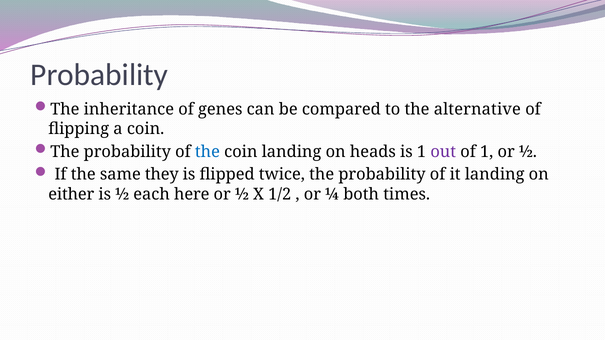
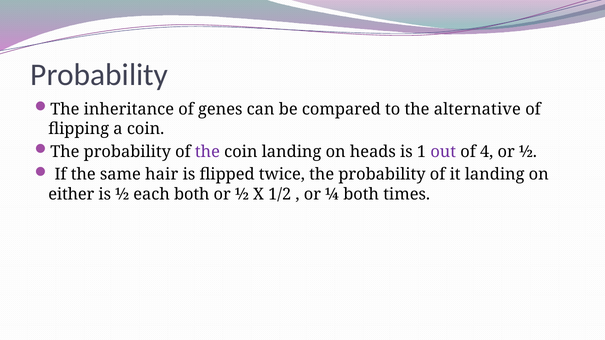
the colour: blue -> purple (207, 152)
of 1: 1 -> 4 (487, 152)
they: they -> hair (162, 175)
each here: here -> both (192, 194)
